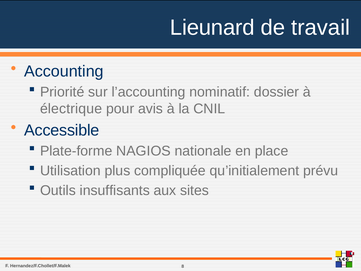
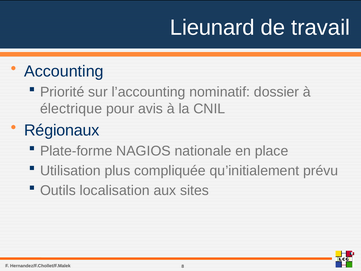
Accessible: Accessible -> Régionaux (62, 130)
insuffisants: insuffisants -> localisation (115, 190)
